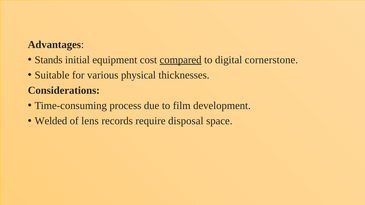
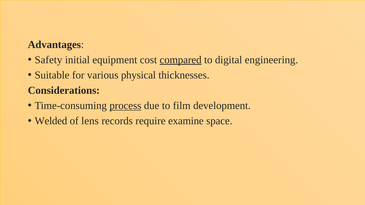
Stands: Stands -> Safety (48, 60)
cornerstone: cornerstone -> engineering (271, 60)
process underline: none -> present (125, 106)
disposal: disposal -> examine (186, 121)
